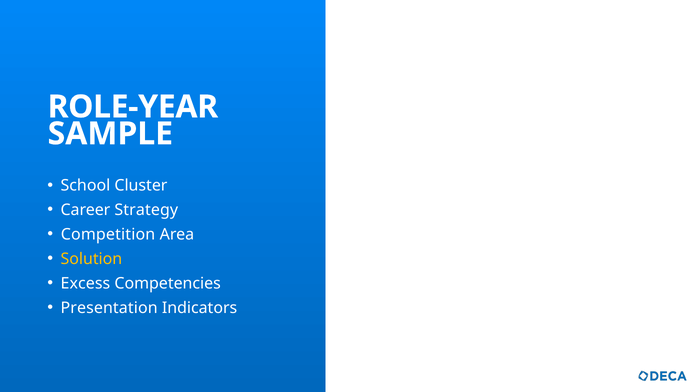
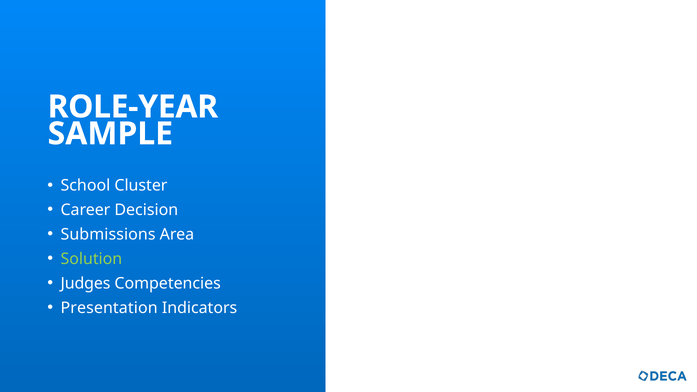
Strategy: Strategy -> Decision (146, 210)
Competition: Competition -> Submissions (108, 234)
Solution colour: yellow -> light green (91, 259)
Excess: Excess -> Judges (86, 283)
